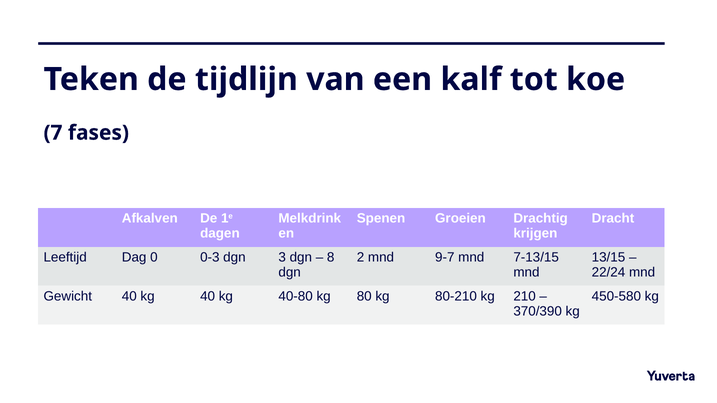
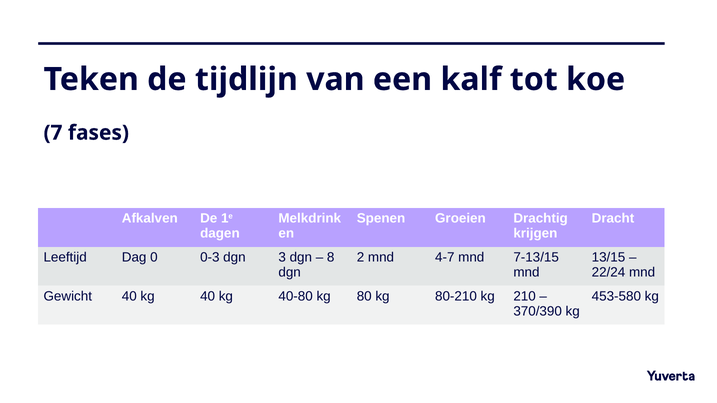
9-7: 9-7 -> 4-7 (445, 257)
450-580: 450-580 -> 453-580 (616, 296)
